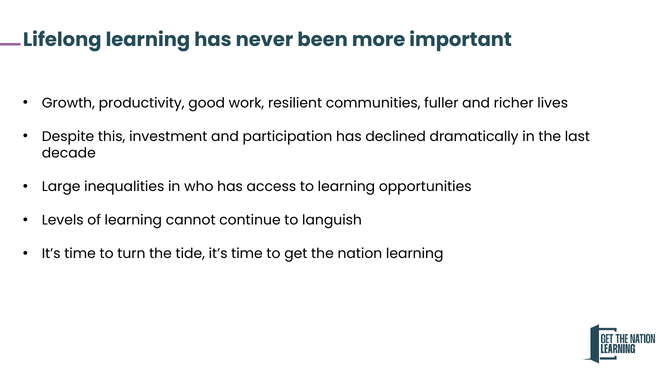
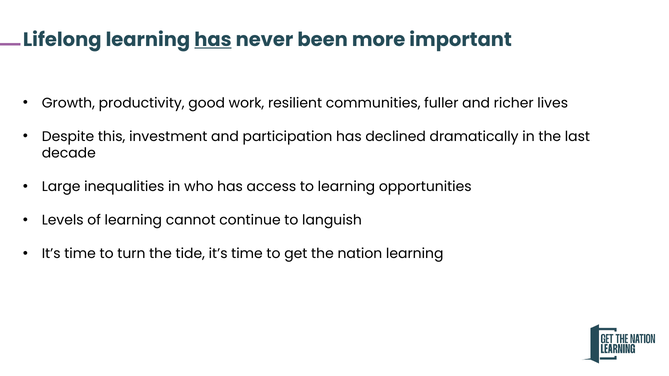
has underline: none -> present (213, 40)
